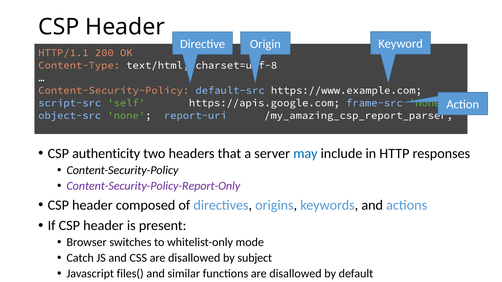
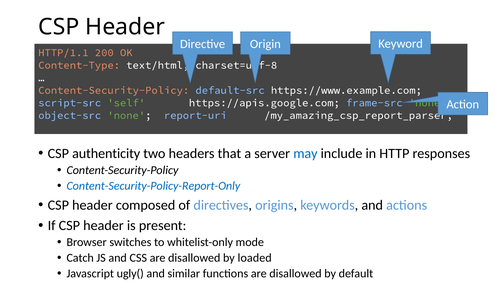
Content-Security-Policy-Report-Only colour: purple -> blue (153, 186)
subject: subject -> loaded (255, 258)
files(: files( -> ugly( (130, 274)
